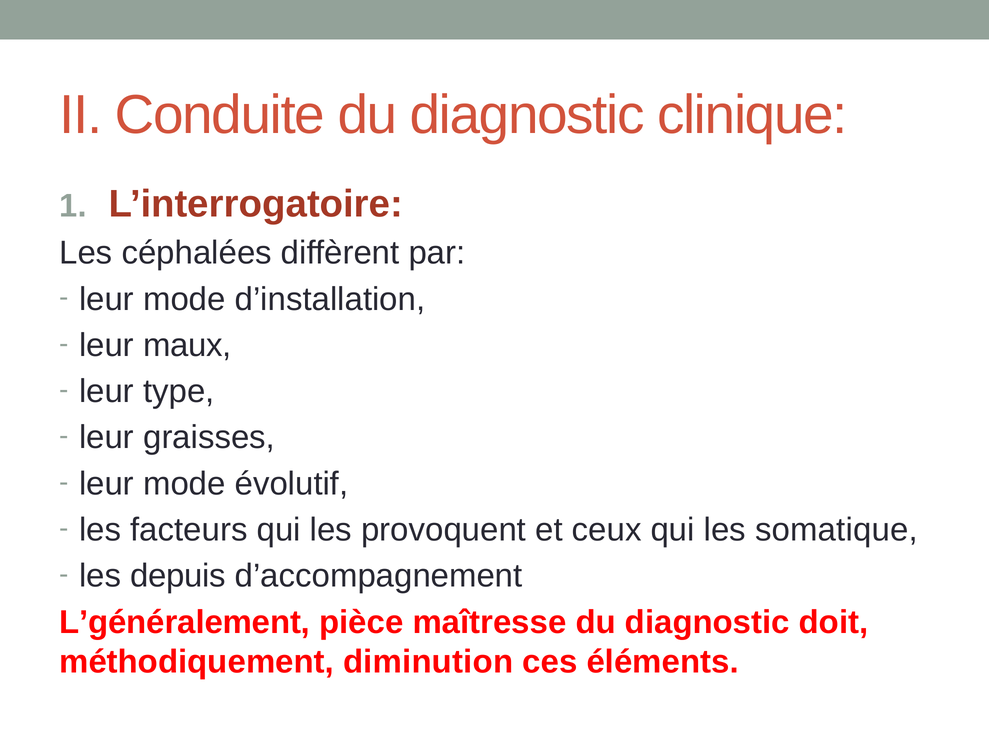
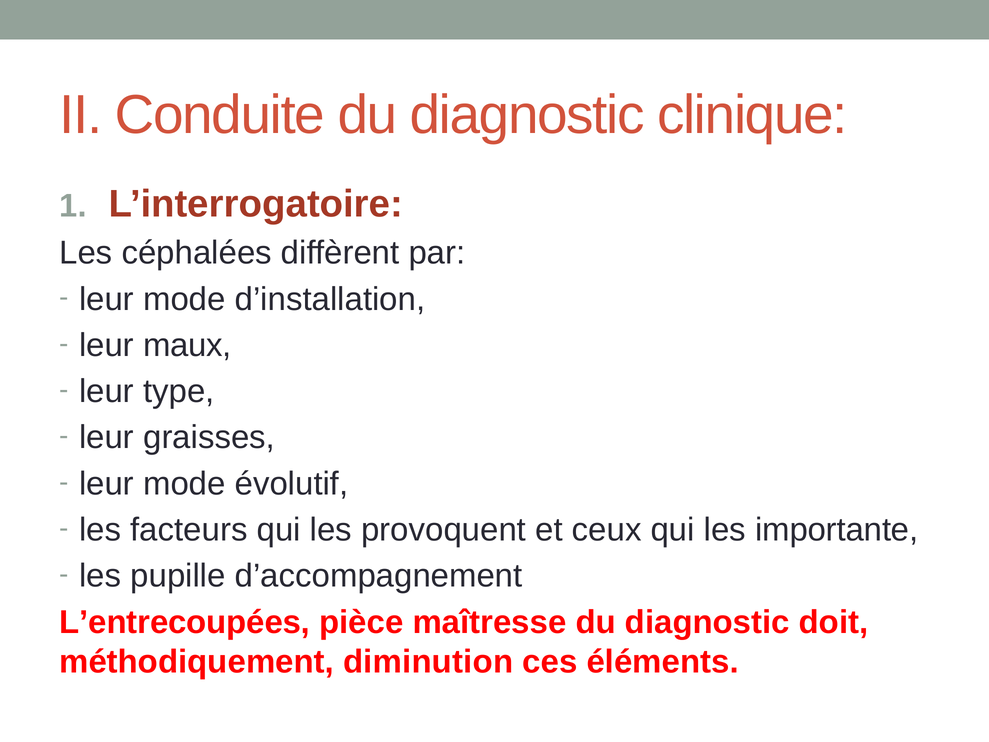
somatique: somatique -> importante (837, 530)
depuis: depuis -> pupille (178, 576)
L’généralement: L’généralement -> L’entrecoupées (185, 622)
